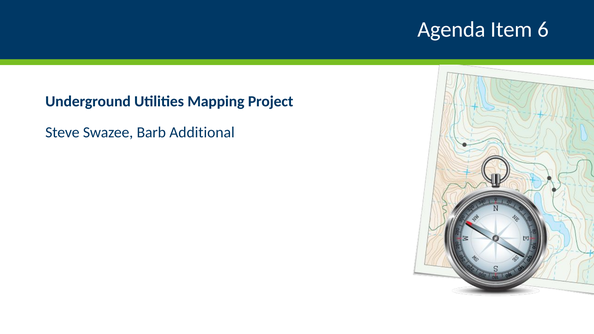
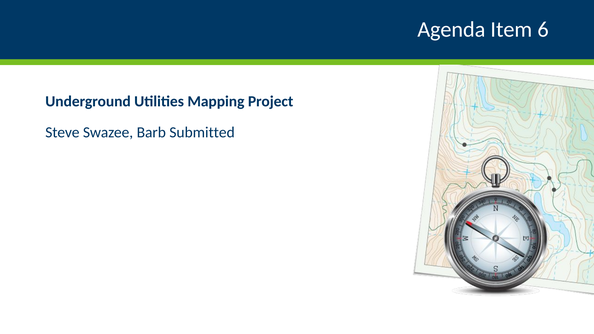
Additional: Additional -> Submitted (202, 132)
